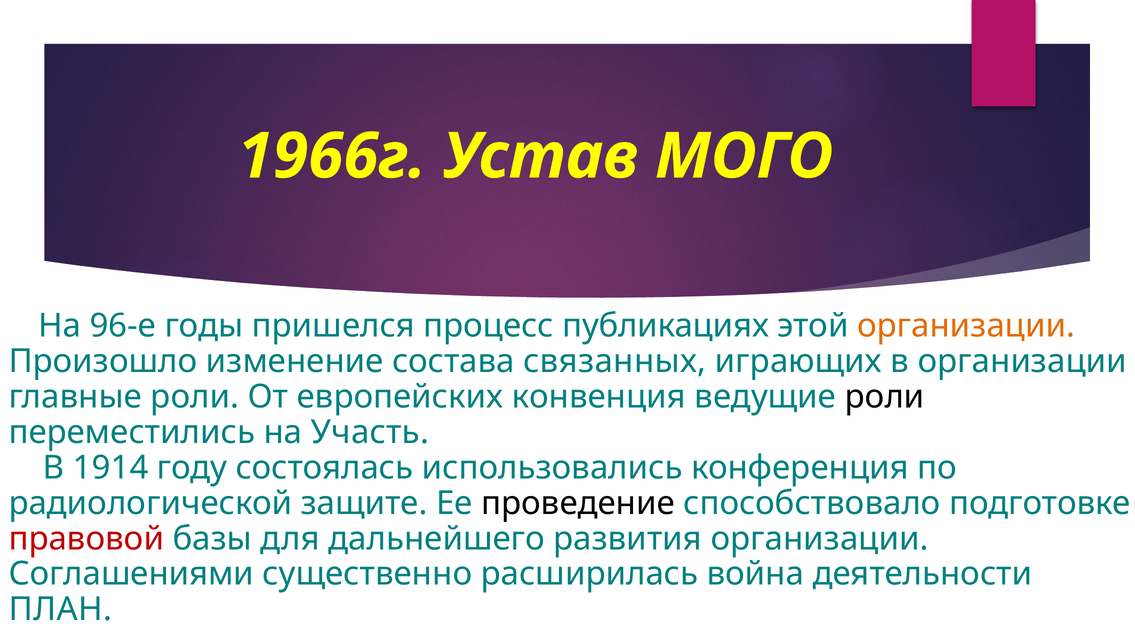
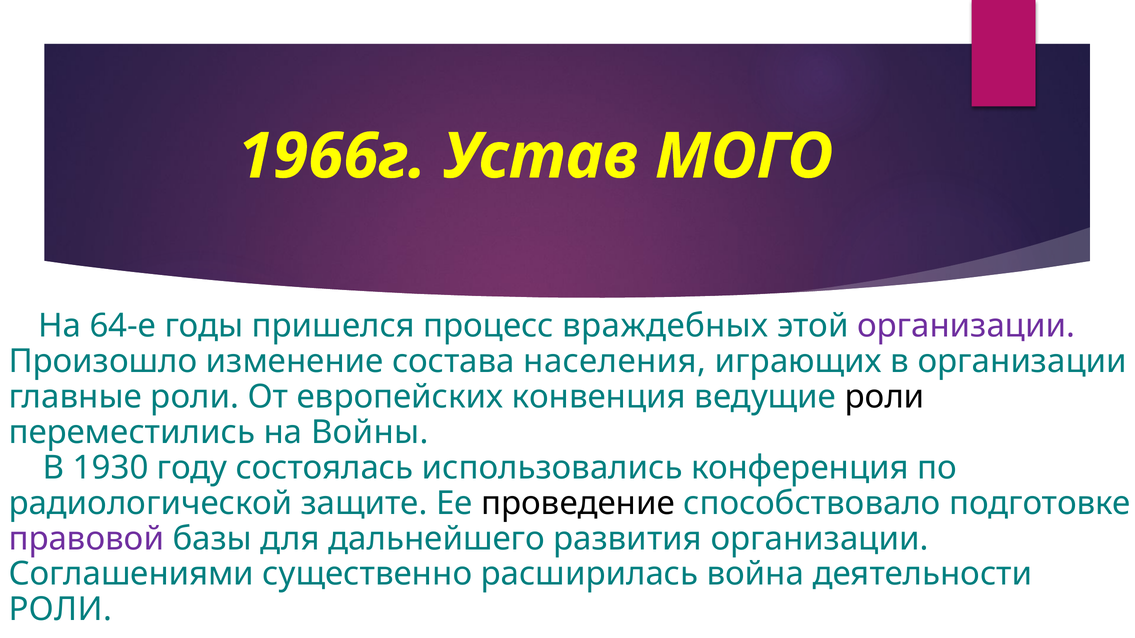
96-е: 96-е -> 64-е (123, 326)
публикациях: публикациях -> враждебных (665, 326)
организации colour: orange -> purple (966, 326)
связанных: связанных -> населения (615, 362)
Участь: Участь -> Войны (370, 433)
1914: 1914 -> 1930 (111, 468)
правовой colour: red -> purple (86, 539)
ПЛАН: ПЛАН -> РОЛИ (60, 610)
